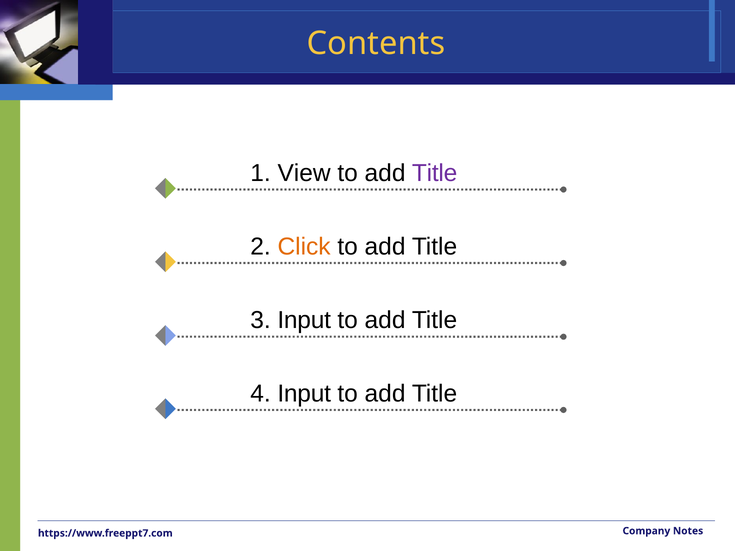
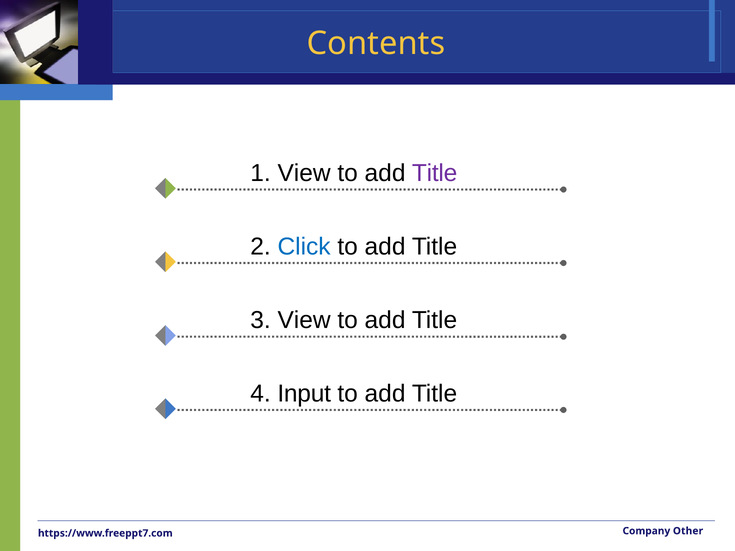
Click colour: orange -> blue (304, 247)
3 Input: Input -> View (304, 320)
Notes: Notes -> Other (688, 531)
